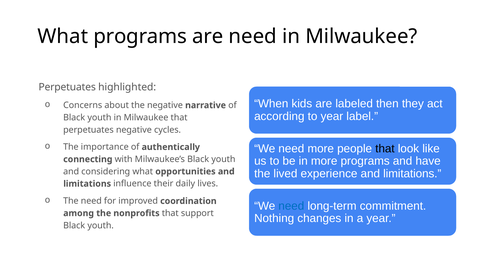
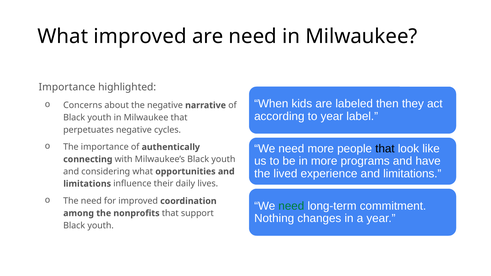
What programs: programs -> improved (140, 37)
Perpetuates: Perpetuates -> Importance (67, 87)
need colour: blue -> green (291, 206)
